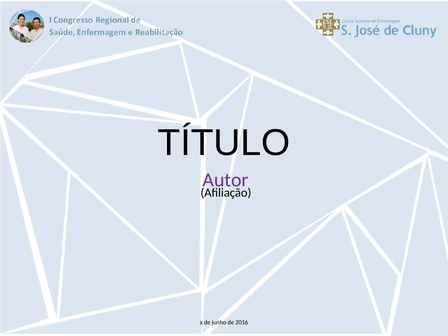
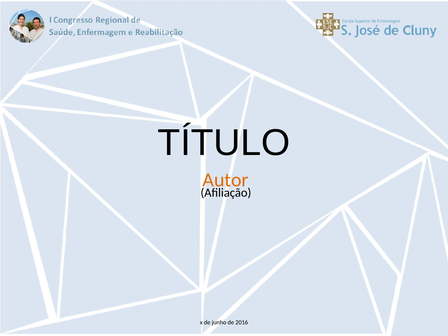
Autor colour: purple -> orange (226, 180)
